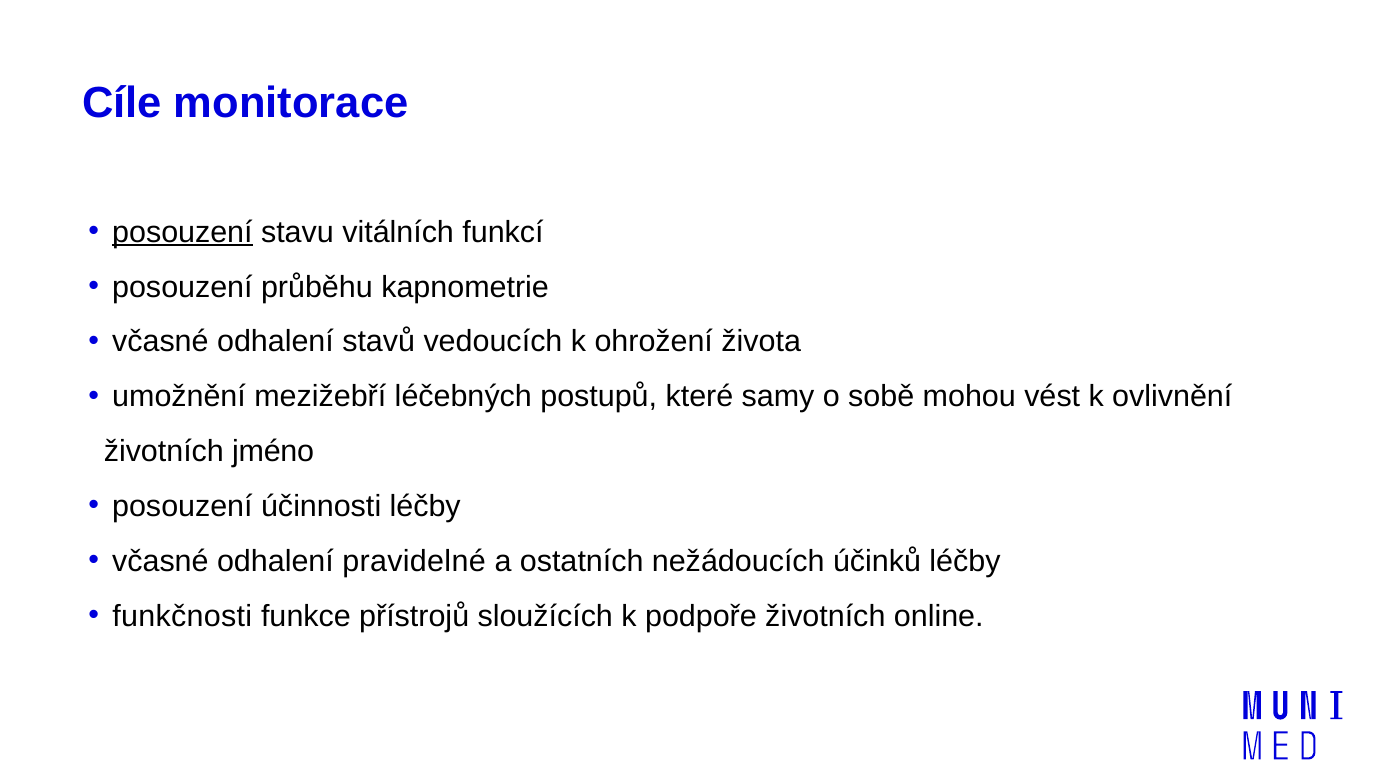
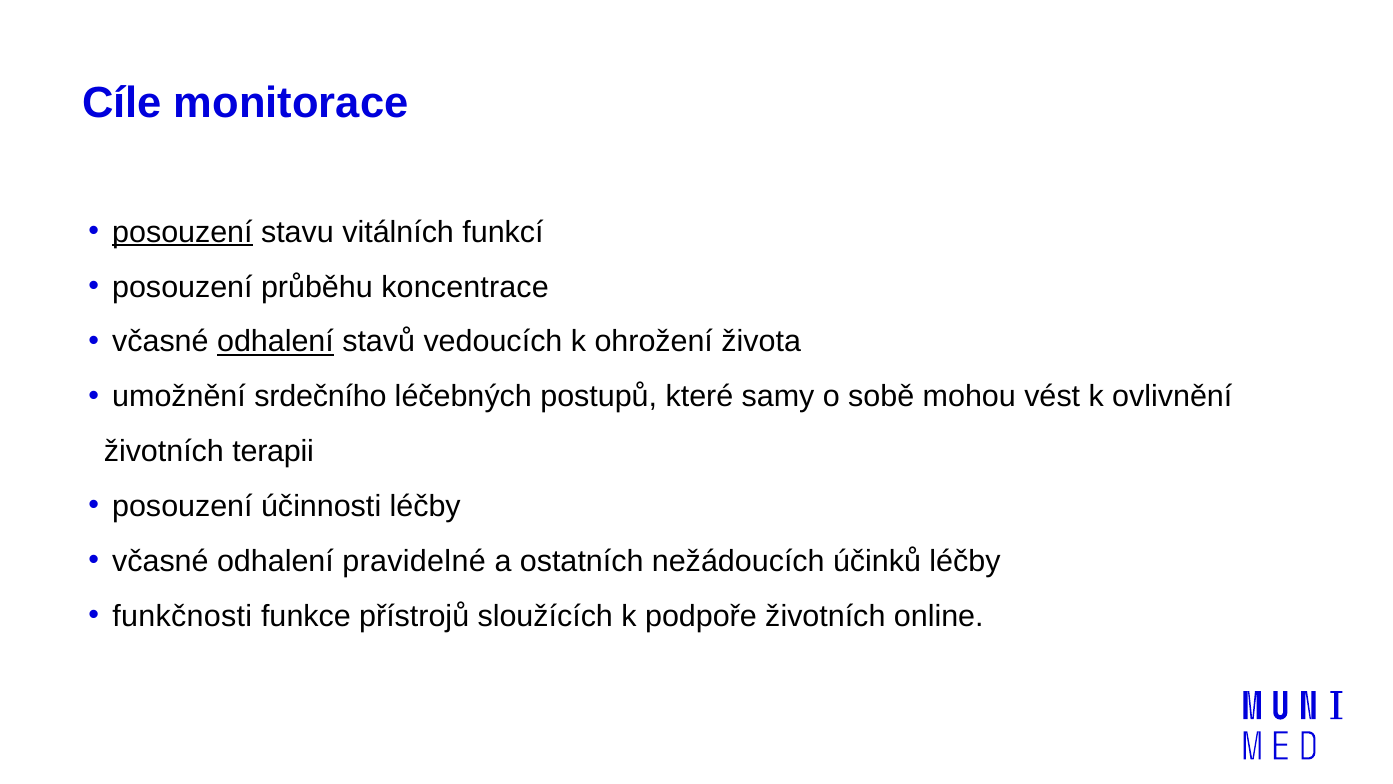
kapnometrie: kapnometrie -> koncentrace (465, 287)
odhalení underline: none -> present (275, 342)
mezižebří: mezižebří -> srdečního (320, 396)
jméno: jméno -> terapii (273, 451)
